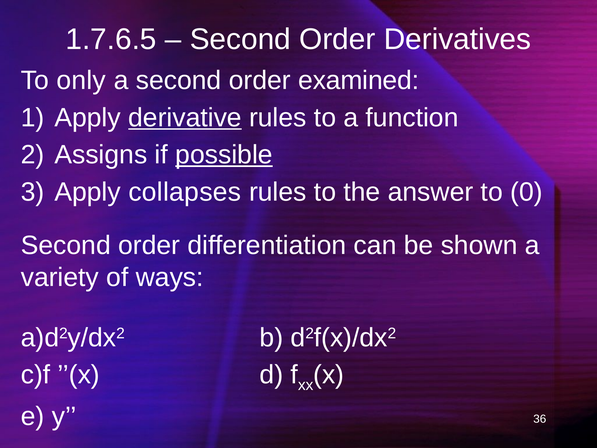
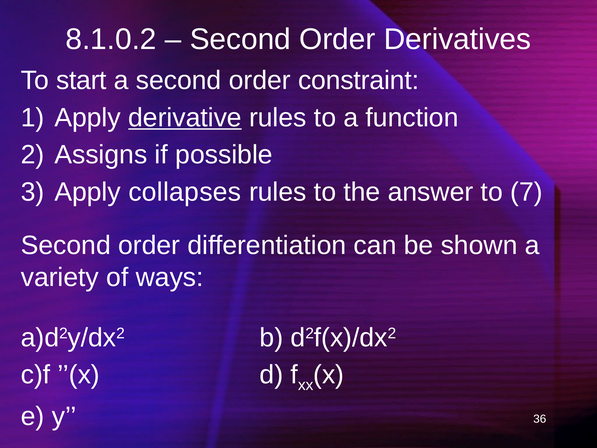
1.7.6.5: 1.7.6.5 -> 8.1.0.2 (111, 39)
only: only -> start (81, 80)
examined: examined -> constraint (359, 80)
possible underline: present -> none (224, 155)
0: 0 -> 7 (526, 192)
